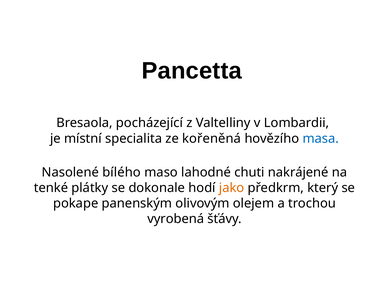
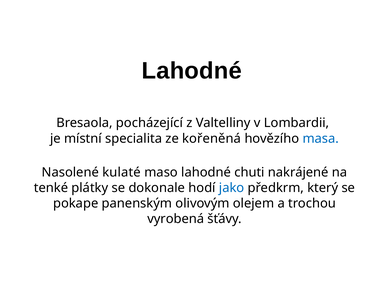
Pancetta: Pancetta -> Lahodné (192, 71)
bílého: bílého -> kulaté (122, 172)
jako colour: orange -> blue (232, 188)
